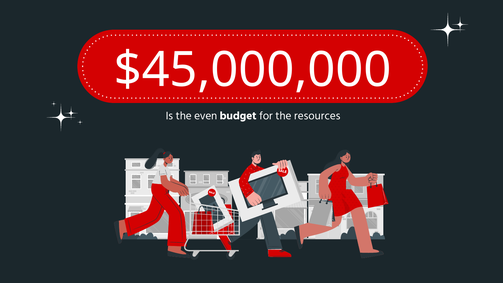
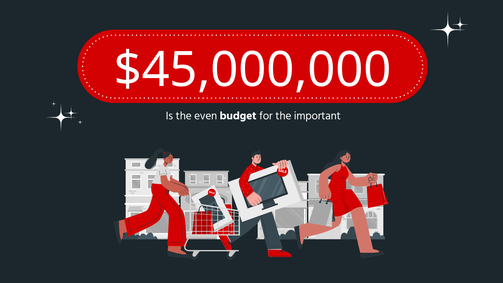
resources: resources -> important (317, 116)
